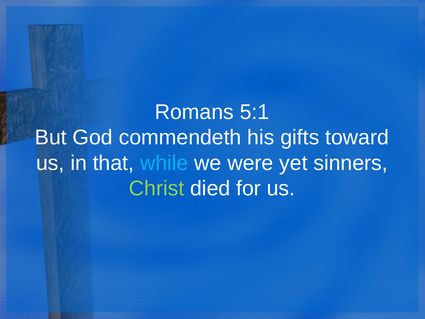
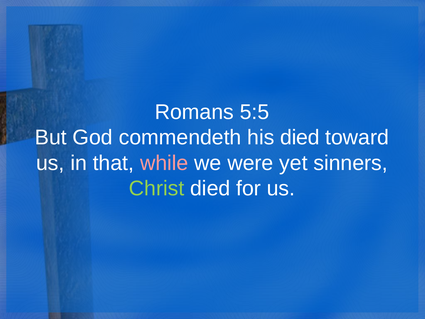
5:1: 5:1 -> 5:5 (255, 112)
his gifts: gifts -> died (300, 137)
while colour: light blue -> pink (164, 163)
